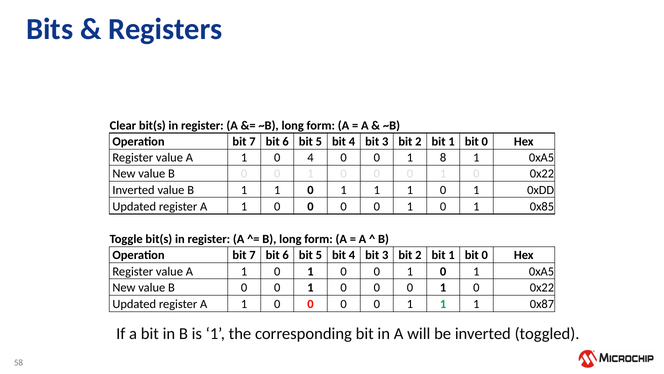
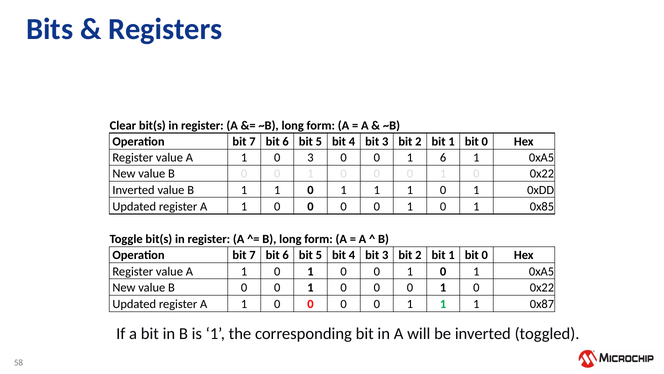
0 4: 4 -> 3 (310, 158)
1 8: 8 -> 6 (443, 158)
